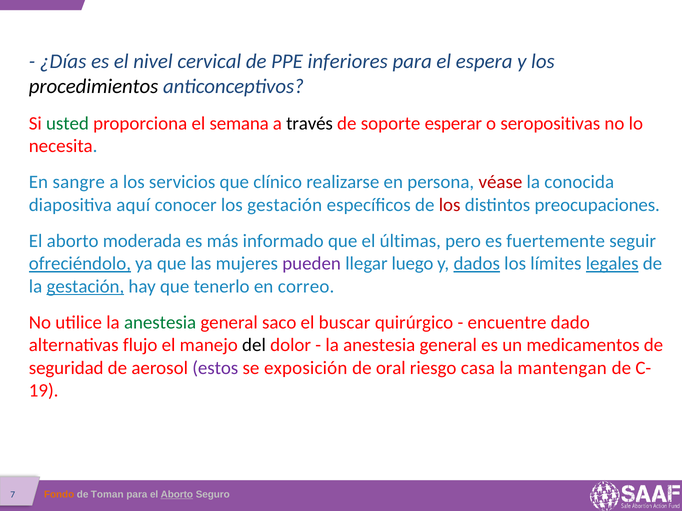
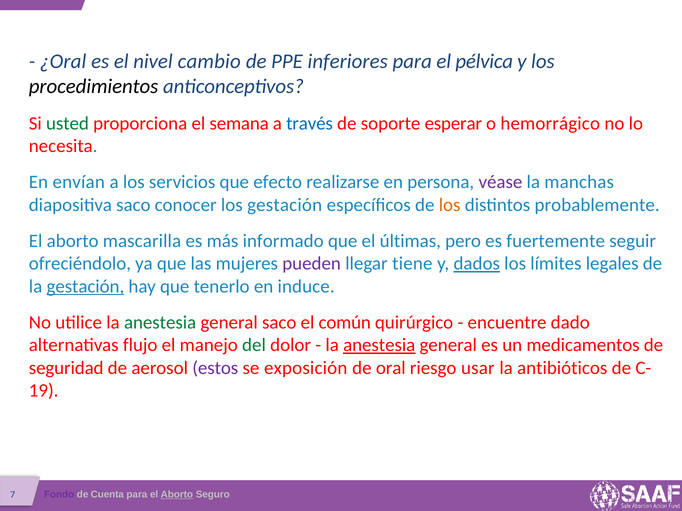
¿Días: ¿Días -> ¿Oral (63, 62)
cervical: cervical -> cambio (209, 62)
espera: espera -> pélvica (484, 62)
través colour: black -> blue (310, 124)
seropositivas: seropositivas -> hemorrágico (550, 124)
sangre: sangre -> envían (79, 182)
clínico: clínico -> efecto (278, 182)
véase colour: red -> purple (500, 182)
conocida: conocida -> manchas (579, 182)
diapositiva aquí: aquí -> saco (133, 205)
los colour: red -> orange (450, 205)
preocupaciones: preocupaciones -> probablemente (597, 205)
moderada: moderada -> mascarilla (142, 241)
ofreciéndolo underline: present -> none (80, 264)
luego: luego -> tiene (412, 264)
legales underline: present -> none (612, 264)
correo: correo -> induce (306, 287)
buscar: buscar -> común (345, 323)
del colour: black -> green (254, 345)
anestesia underline: none -> present (379, 345)
casa: casa -> usar (478, 368)
mantengan: mantengan -> antibióticos (562, 368)
Fondo colour: orange -> purple (59, 495)
Toman: Toman -> Cuenta (107, 495)
